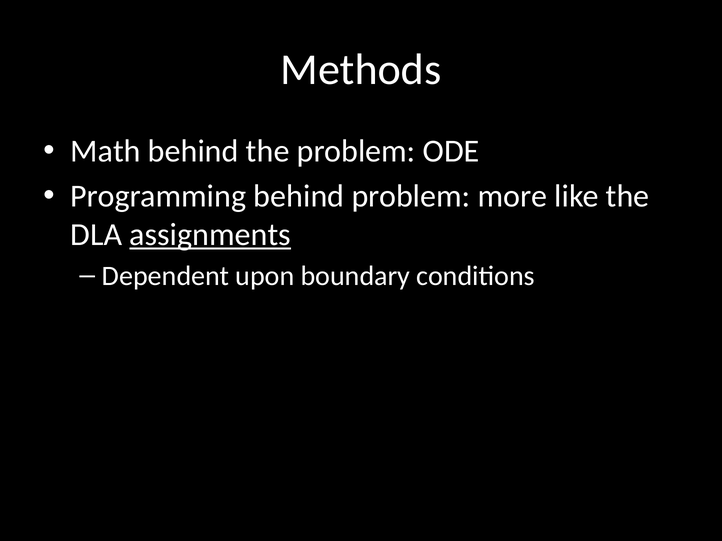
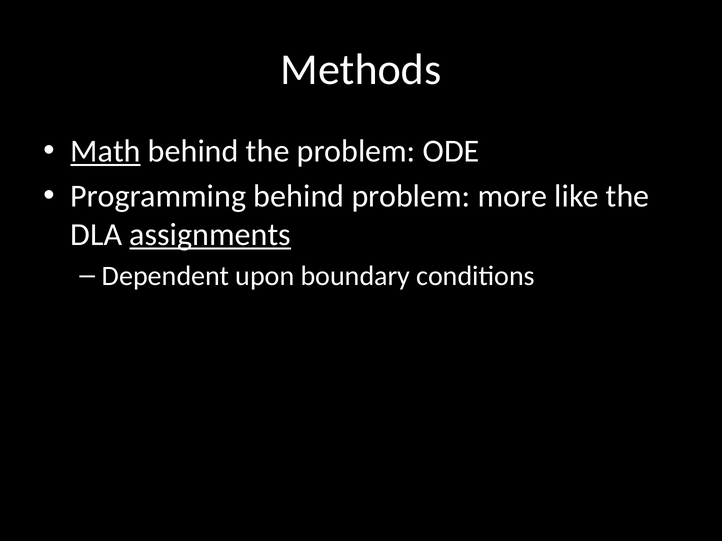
Math underline: none -> present (105, 151)
